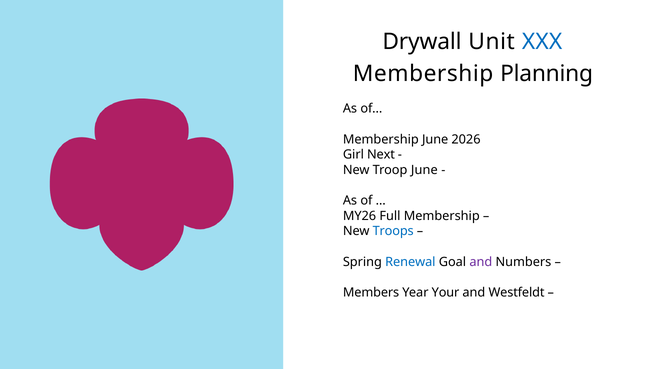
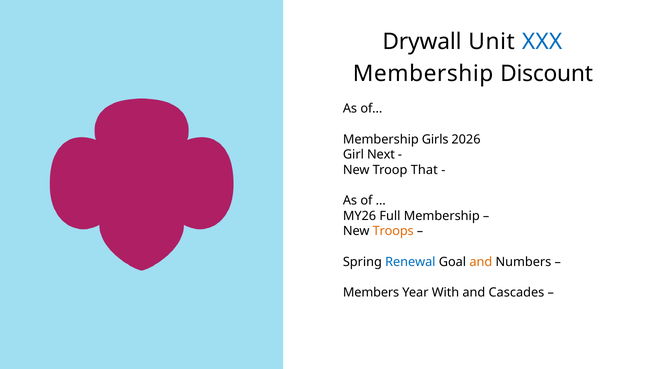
Planning: Planning -> Discount (547, 74)
Membership June: June -> Girls (435, 139)
Troop June: June -> That (424, 170)
Troops colour: blue -> orange (393, 231)
and colour: purple -> orange (481, 261)
Your: Your -> With (446, 292)
Westfeldt: Westfeldt -> Cascades (516, 292)
